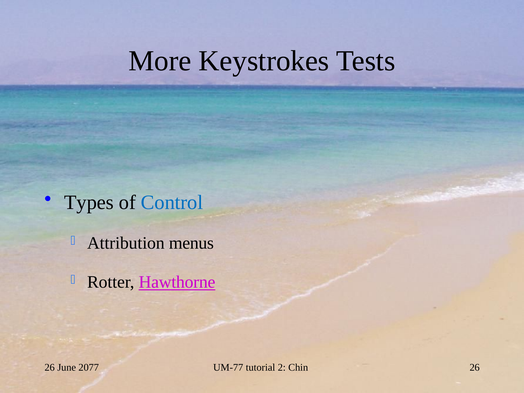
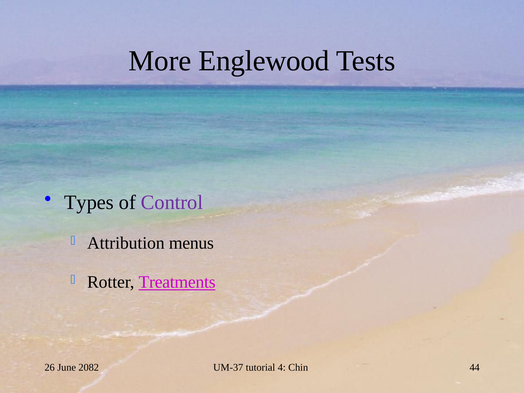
Keystrokes: Keystrokes -> Englewood (264, 61)
Control colour: blue -> purple (172, 202)
Hawthorne: Hawthorne -> Treatments (177, 282)
2077: 2077 -> 2082 (89, 368)
UM-77: UM-77 -> UM-37 (228, 368)
2: 2 -> 4 (282, 368)
Chin 26: 26 -> 44 (475, 368)
